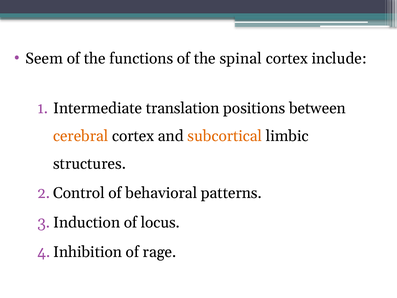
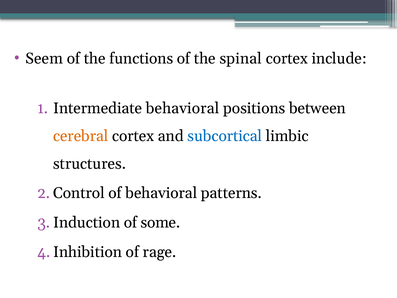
Intermediate translation: translation -> behavioral (183, 108)
subcortical colour: orange -> blue (225, 136)
locus: locus -> some (160, 222)
